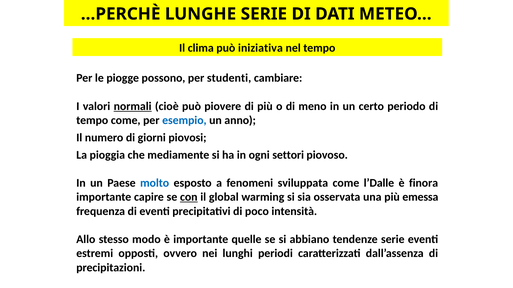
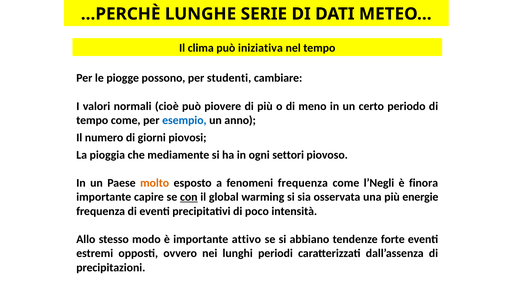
normali underline: present -> none (133, 106)
molto colour: blue -> orange (155, 183)
fenomeni sviluppata: sviluppata -> frequenza (303, 183)
l’Dalle: l’Dalle -> l’Negli (379, 183)
emessa: emessa -> energie (420, 197)
quelle: quelle -> attivo (246, 240)
tendenze serie: serie -> forte (393, 240)
